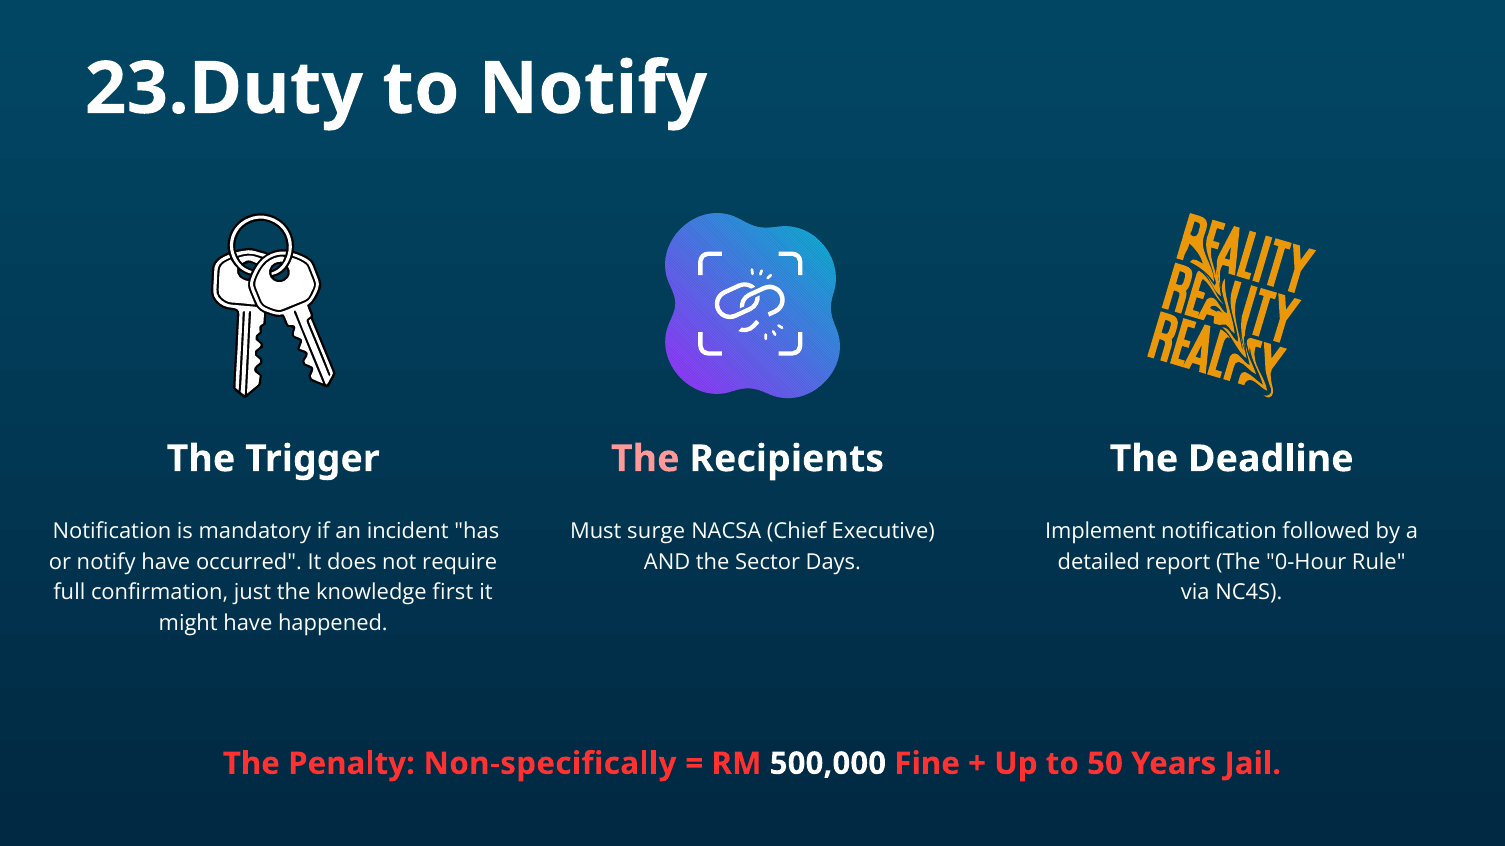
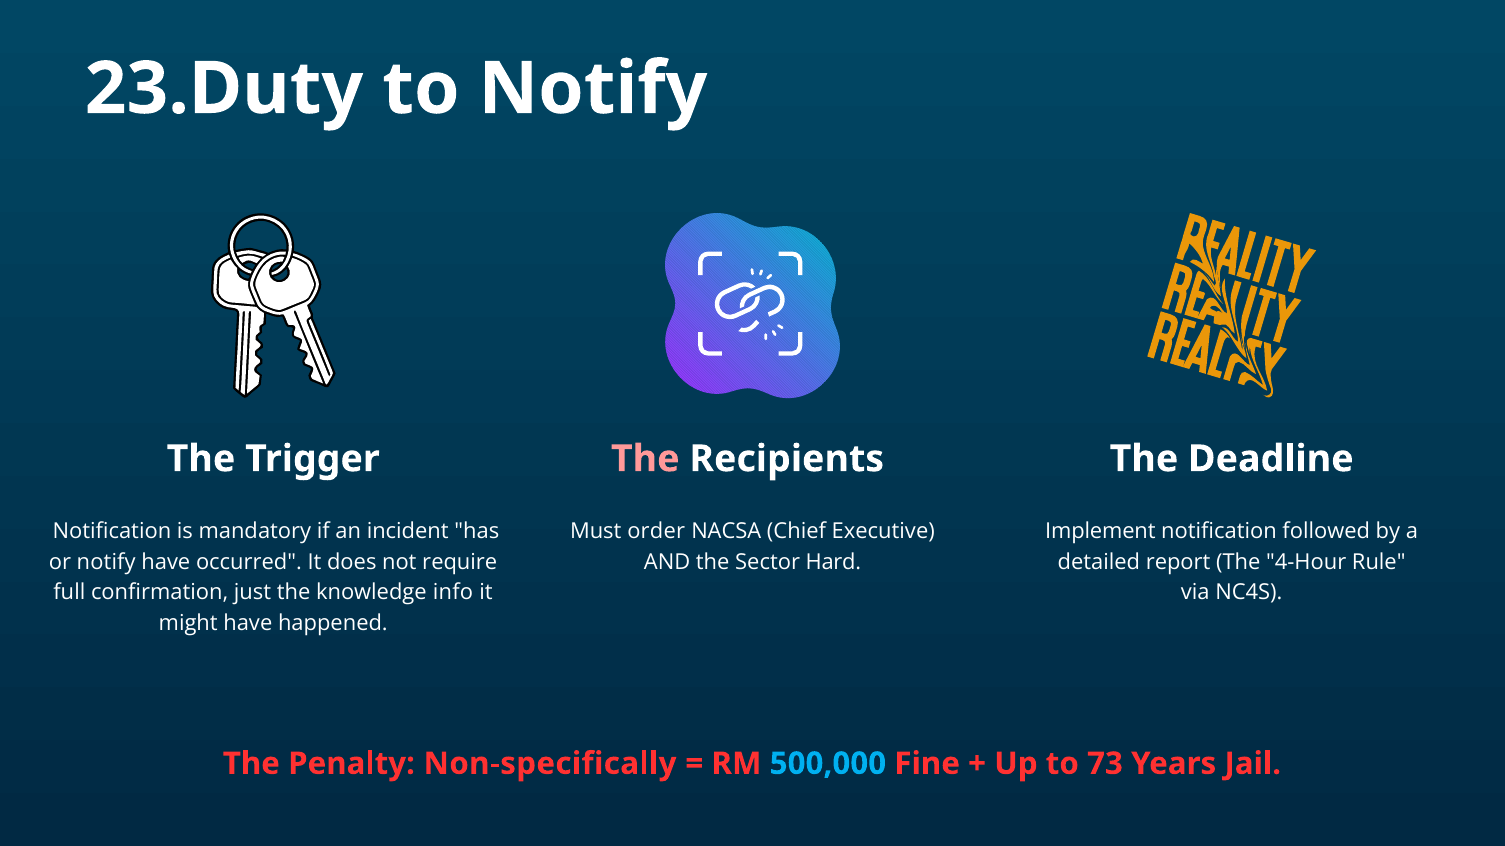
surge: surge -> order (656, 531)
Days: Days -> Hard (833, 562)
0-Hour: 0-Hour -> 4-Hour (1306, 562)
first: first -> info (453, 593)
500,000 colour: white -> light blue (828, 764)
50: 50 -> 73 (1105, 764)
